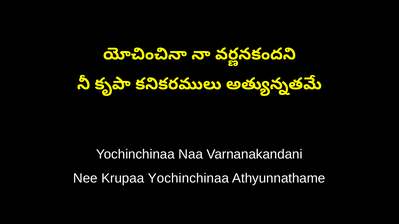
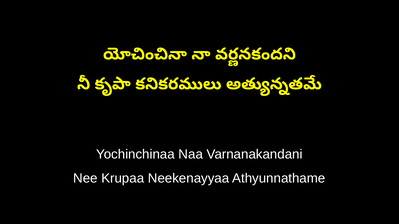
Krupaa Yochinchinaa: Yochinchinaa -> Neekenayyaa (189, 178)
